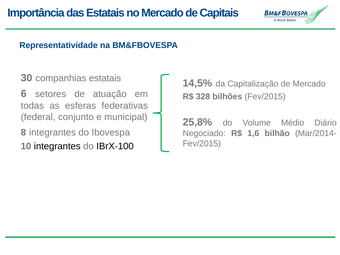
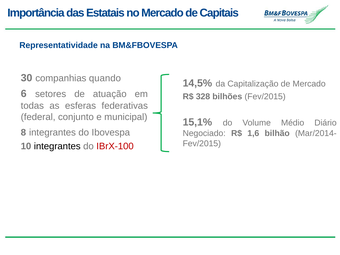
companhias estatais: estatais -> quando (105, 78)
25,8%: 25,8% -> 15,1% (197, 122)
IBrX-100 colour: black -> red (115, 146)
